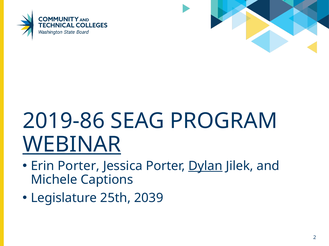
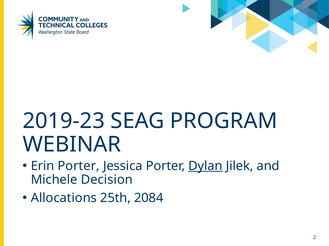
2019-86: 2019-86 -> 2019-23 (64, 121)
WEBINAR underline: present -> none (72, 145)
Captions: Captions -> Decision (107, 180)
Legislature: Legislature -> Allocations (64, 199)
2039: 2039 -> 2084 (149, 199)
